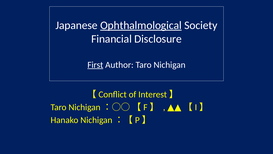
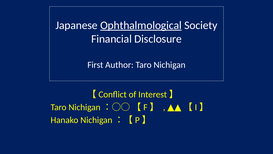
First underline: present -> none (95, 65)
